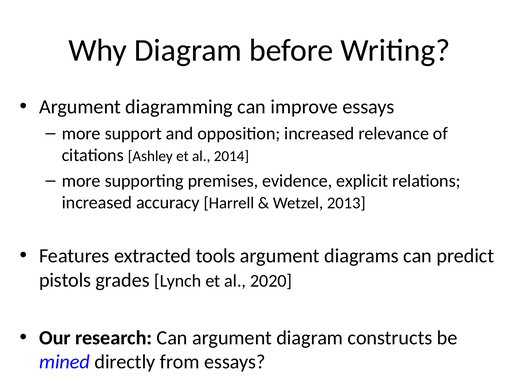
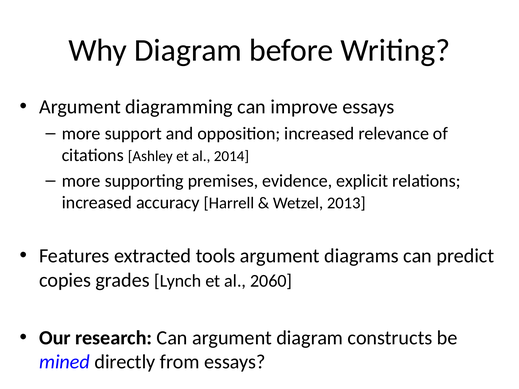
pistols: pistols -> copies (65, 280)
2020: 2020 -> 2060 (271, 281)
